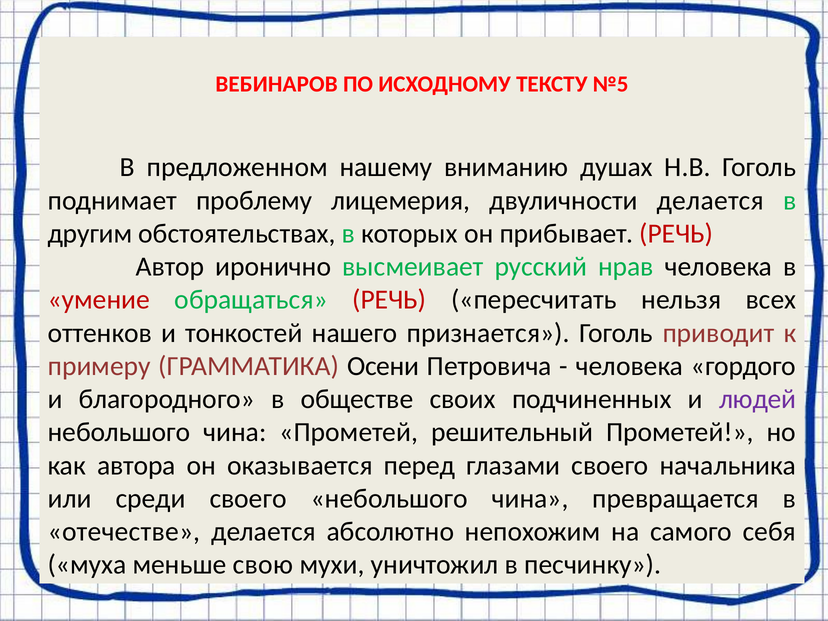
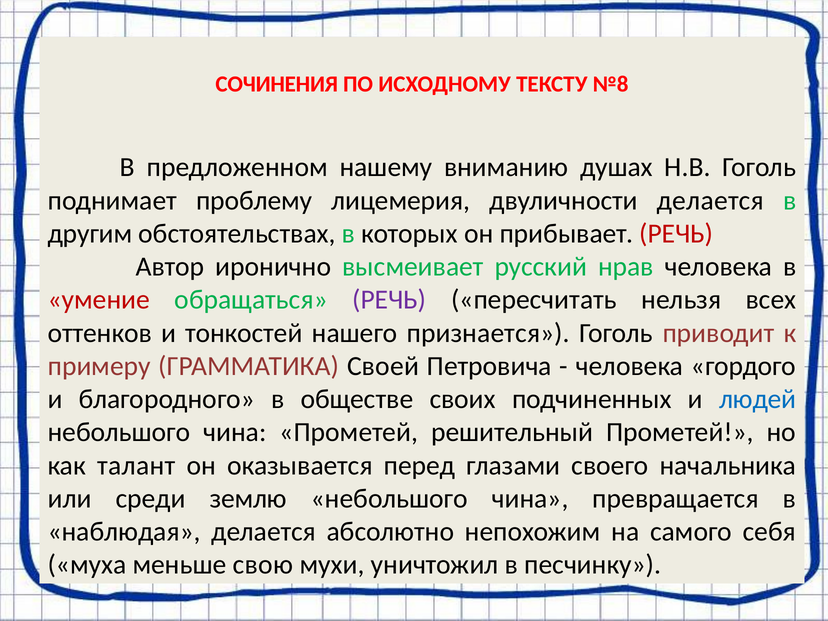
ВЕБИНАРОВ: ВЕБИНАРОВ -> СОЧИНЕНИЯ (277, 84)
№5: №5 -> №8 (611, 84)
РЕЧЬ colour: red -> purple (389, 300)
Осени: Осени -> Своей (383, 366)
людей colour: purple -> blue (758, 399)
автора: автора -> талант (136, 465)
среди своего: своего -> землю (248, 499)
отечестве: отечестве -> наблюдая (124, 532)
